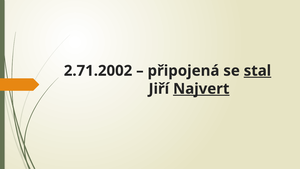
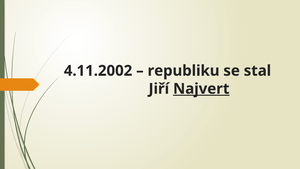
2.71.2002: 2.71.2002 -> 4.11.2002 (98, 71)
připojená: připojená -> republiku (184, 71)
stal underline: present -> none (257, 71)
